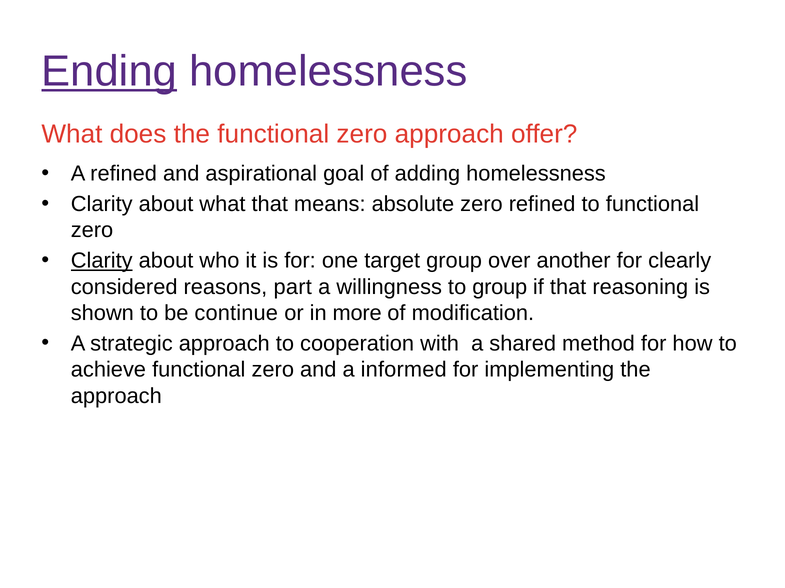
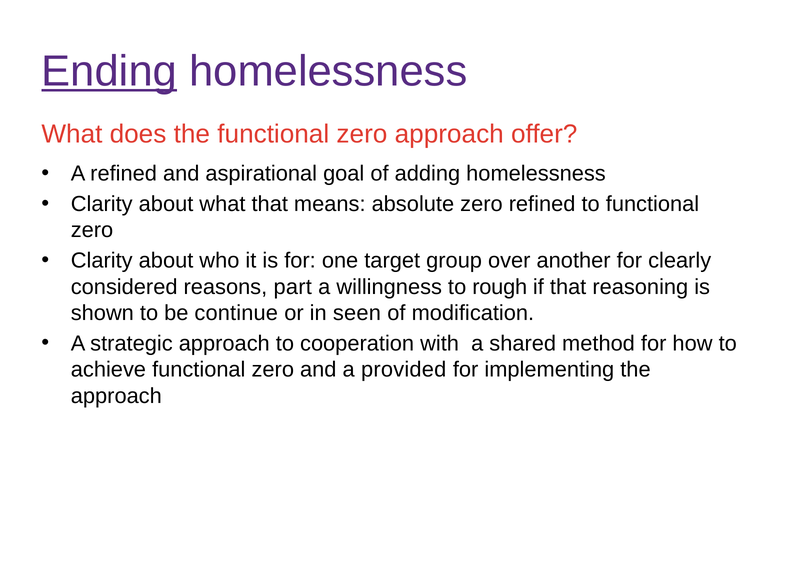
Clarity underline: present -> none (102, 261)
to group: group -> rough (500, 287)
more: more -> seen (357, 313)
informed: informed -> provided (404, 370)
